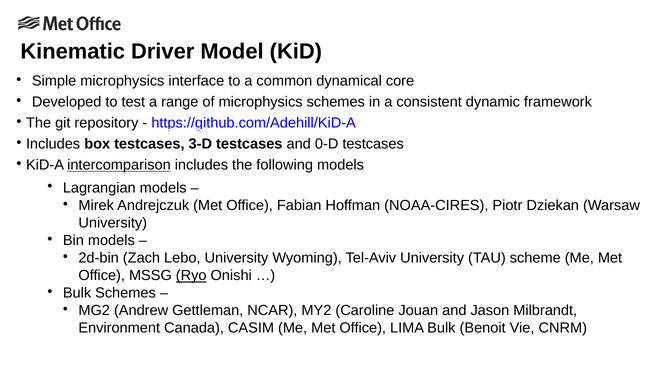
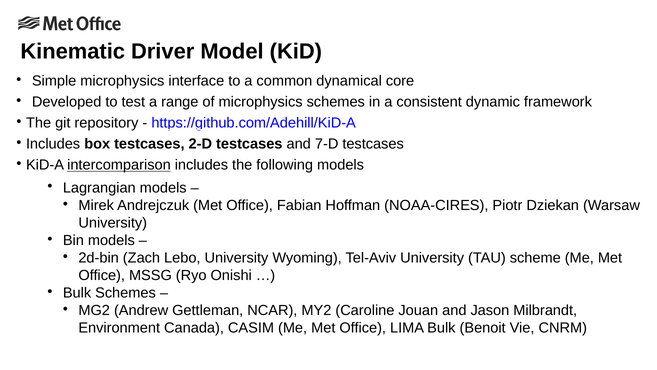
3-D: 3-D -> 2-D (200, 144)
0-D: 0-D -> 7-D (327, 144)
Ryo underline: present -> none (191, 275)
